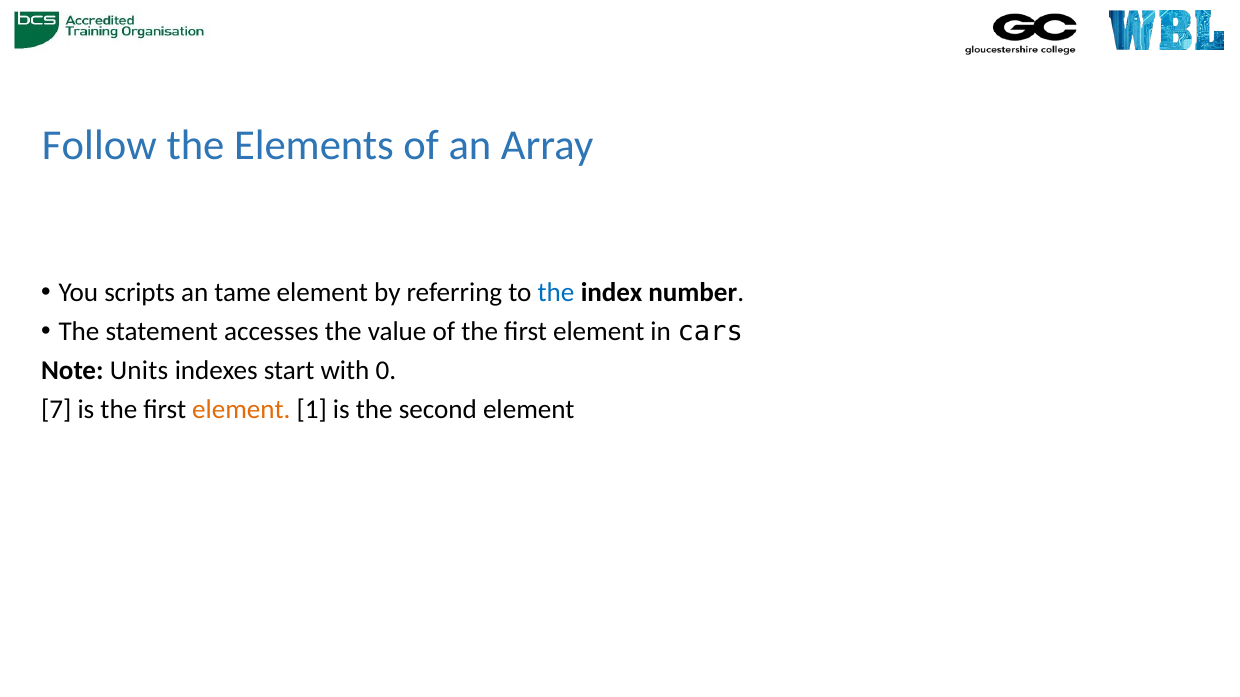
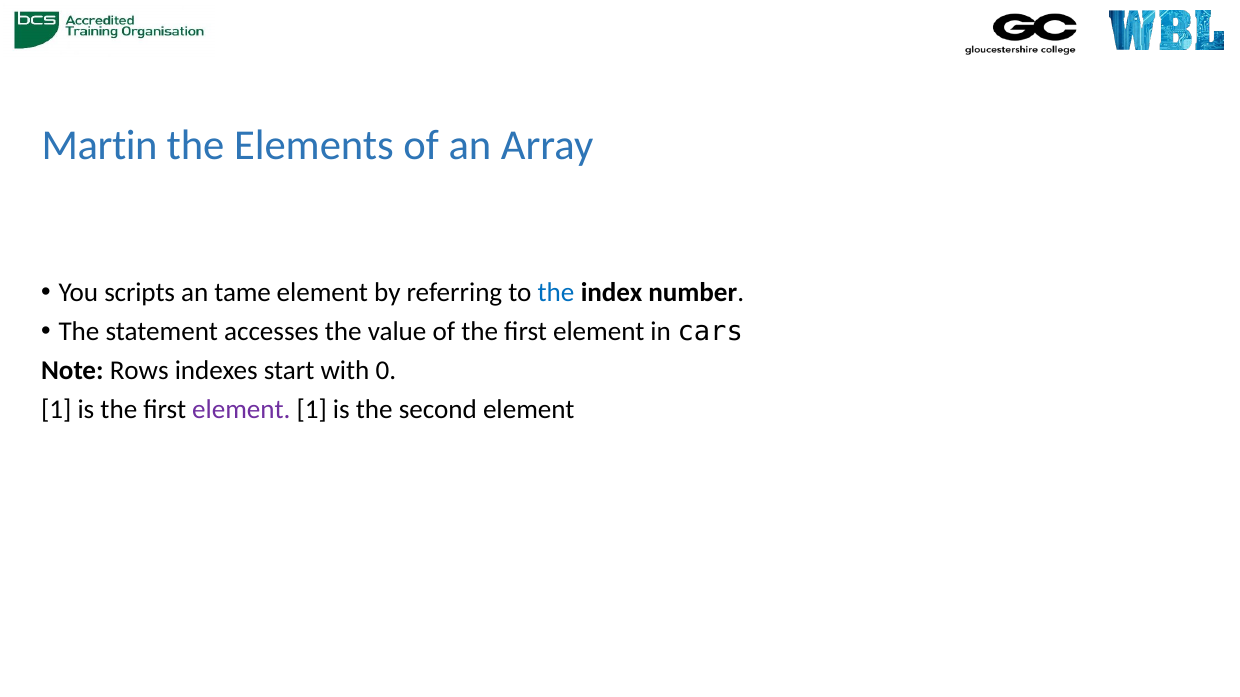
Follow: Follow -> Martin (100, 145)
Units: Units -> Rows (139, 371)
7: 7 -> 1 (56, 410)
element colour: orange -> purple (241, 410)
